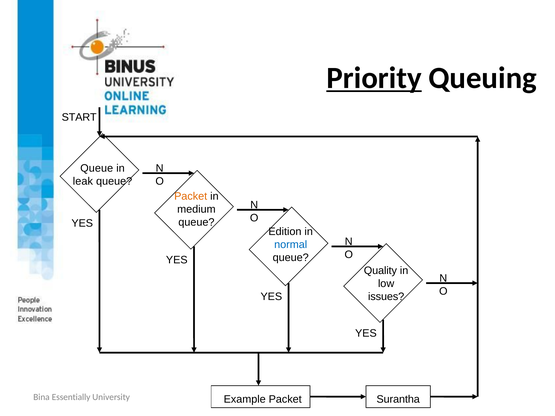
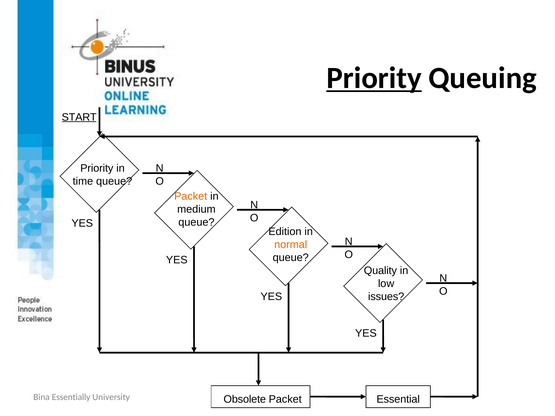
START underline: none -> present (79, 117)
Queue: Queue -> Priority (97, 169)
leak: leak -> time (83, 181)
normal colour: blue -> orange (291, 245)
Example: Example -> Obsolete (245, 400)
Surantha: Surantha -> Essential (398, 400)
